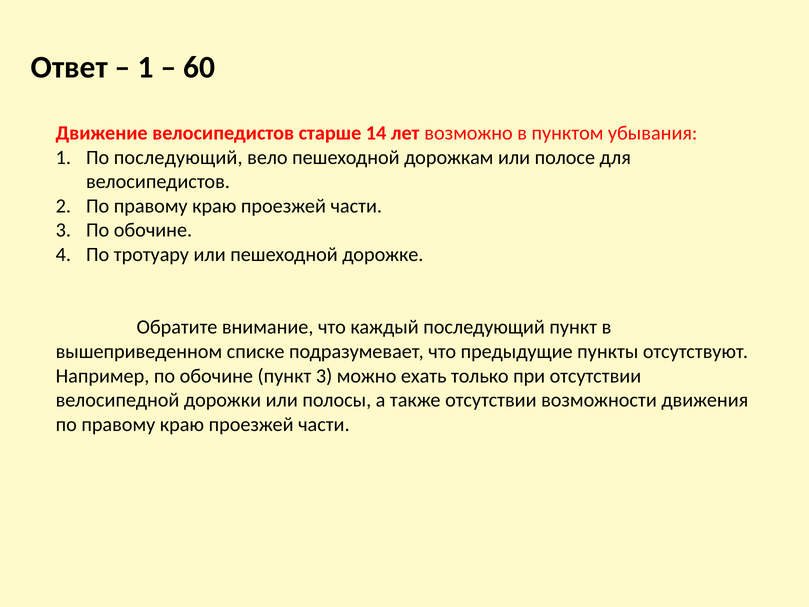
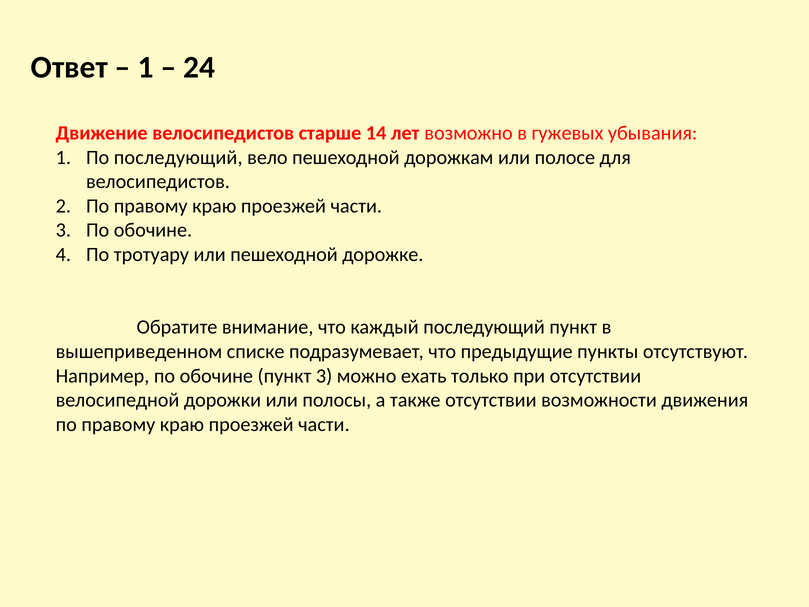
60: 60 -> 24 (199, 67)
пунктом: пунктом -> гужевых (567, 133)
